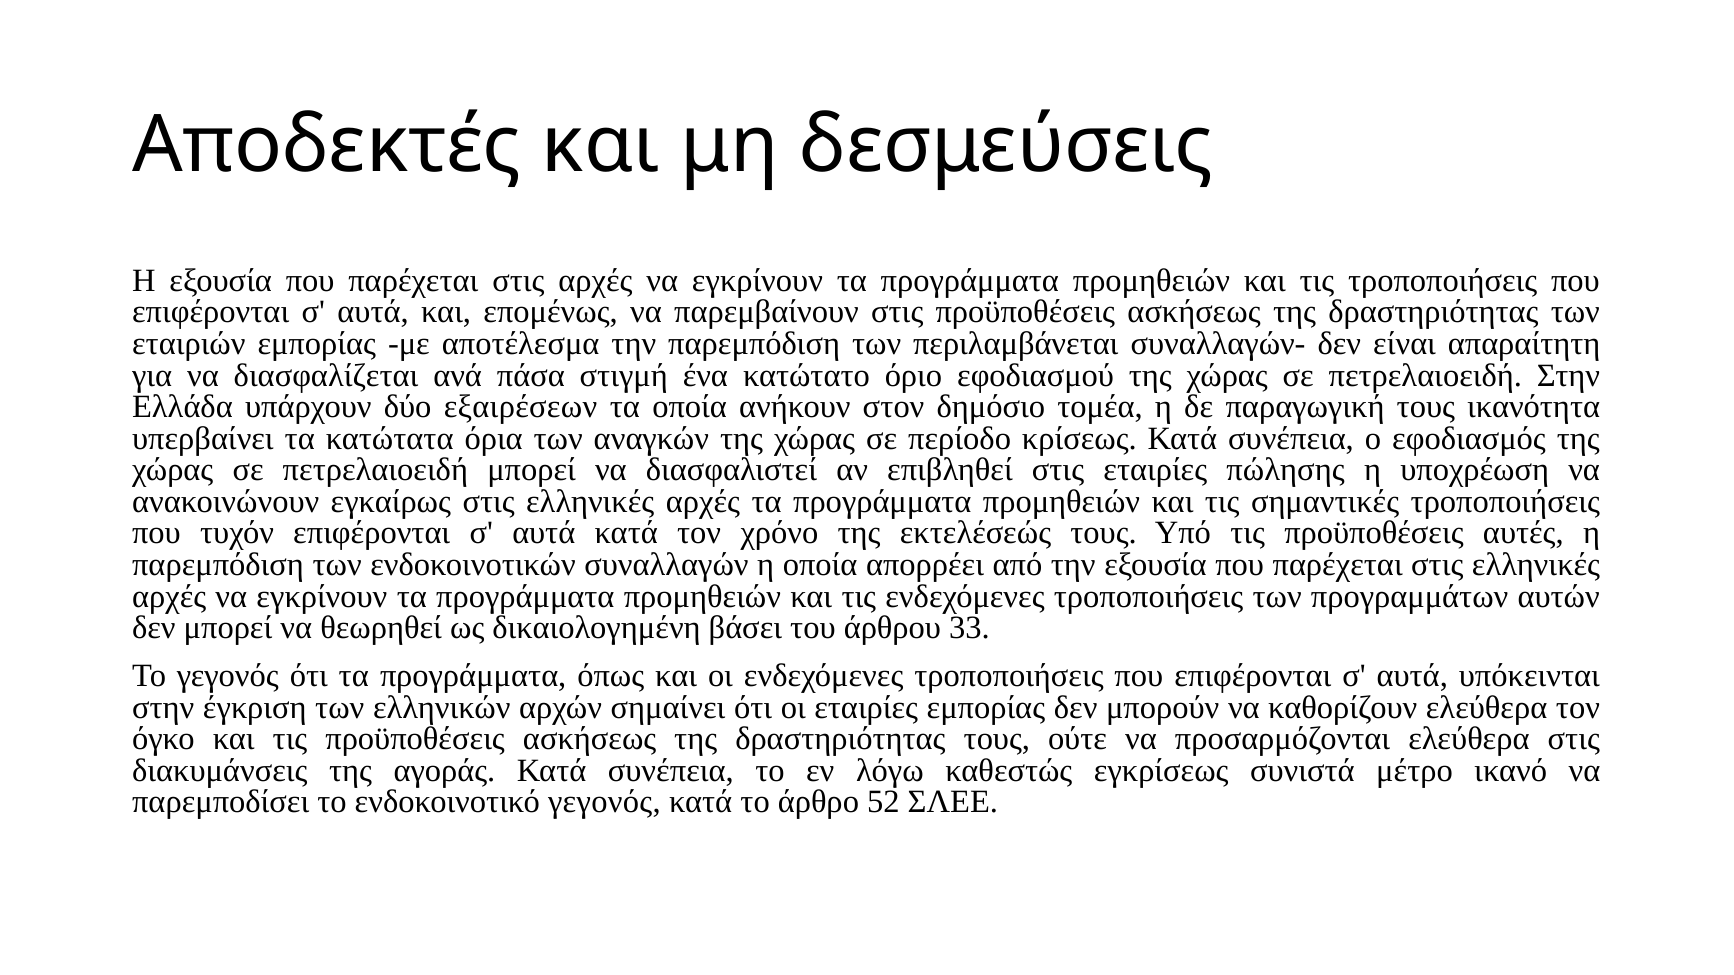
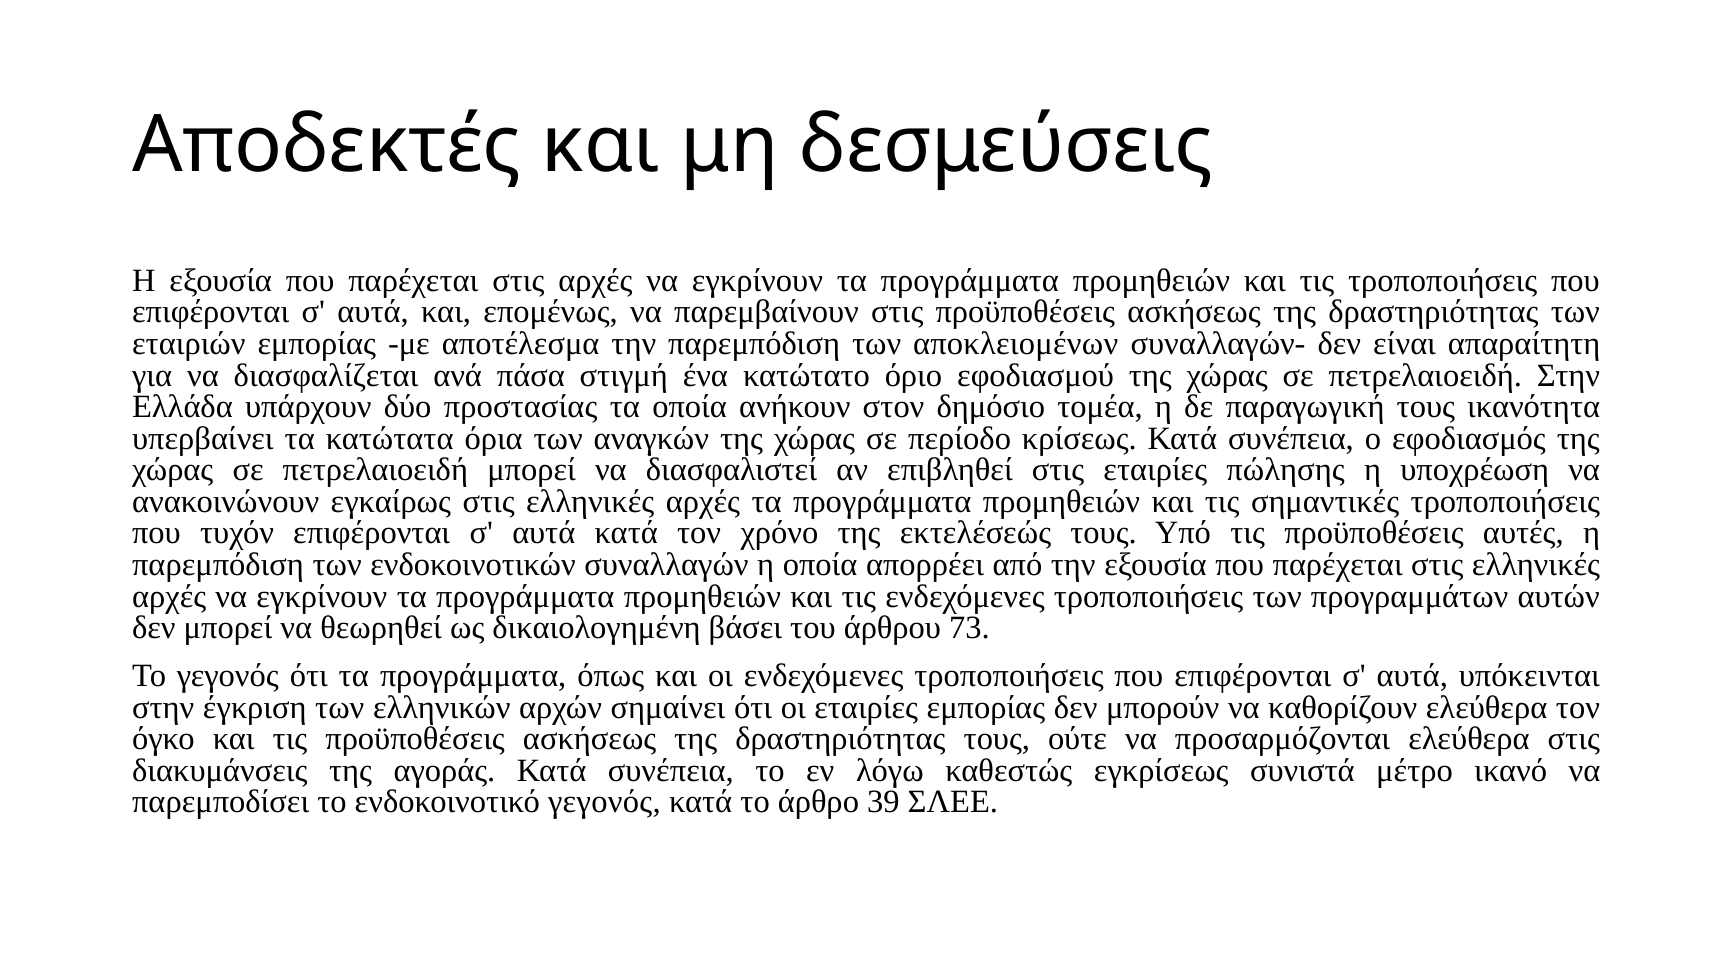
περιλαμβάνεται: περιλαμβάνεται -> αποκλειομένων (1016, 344)
εξαιρέσεων: εξαιρέσεων -> προστασίας (521, 407)
33: 33 -> 73 (970, 628)
52: 52 -> 39 (883, 802)
